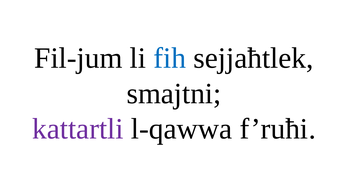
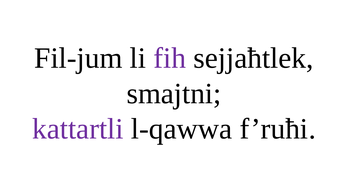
fih colour: blue -> purple (170, 58)
